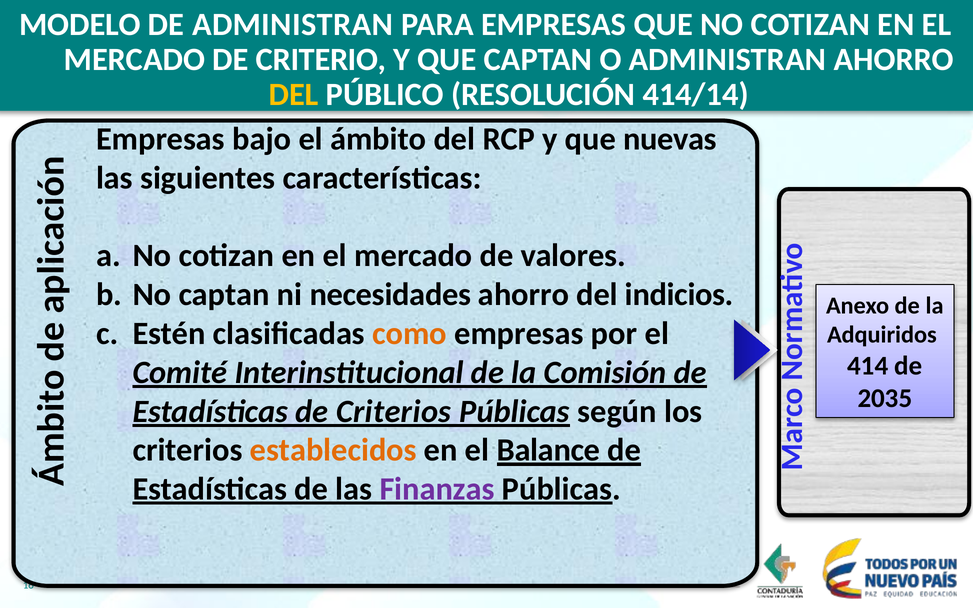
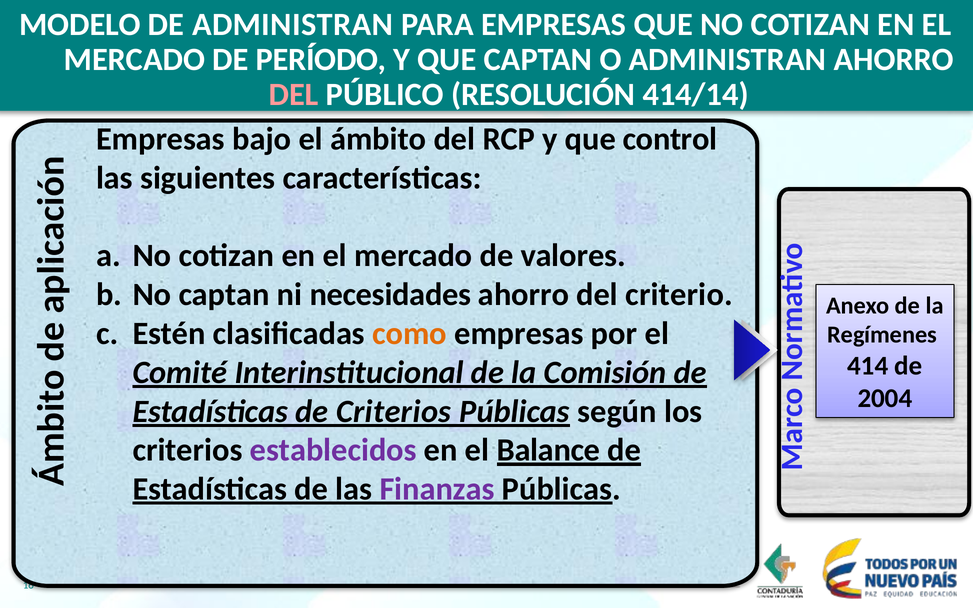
CRITERIO: CRITERIO -> PERÍODO (321, 60)
DEL colour: yellow -> pink (294, 95)
nuevas: nuevas -> control (670, 139)
indicios: indicios -> criterio (679, 295)
Adquiridos: Adquiridos -> Regímenes (882, 335)
2035: 2035 -> 2004 (885, 398)
establecidos colour: orange -> purple (333, 450)
